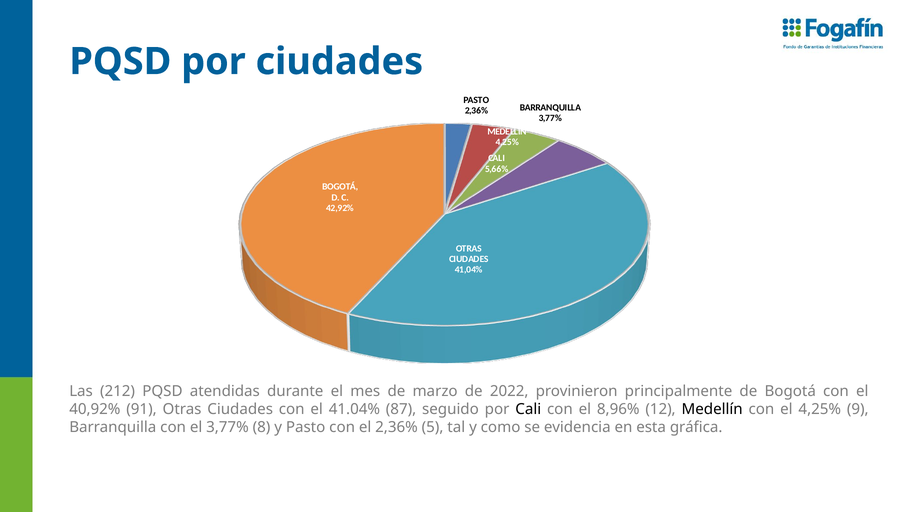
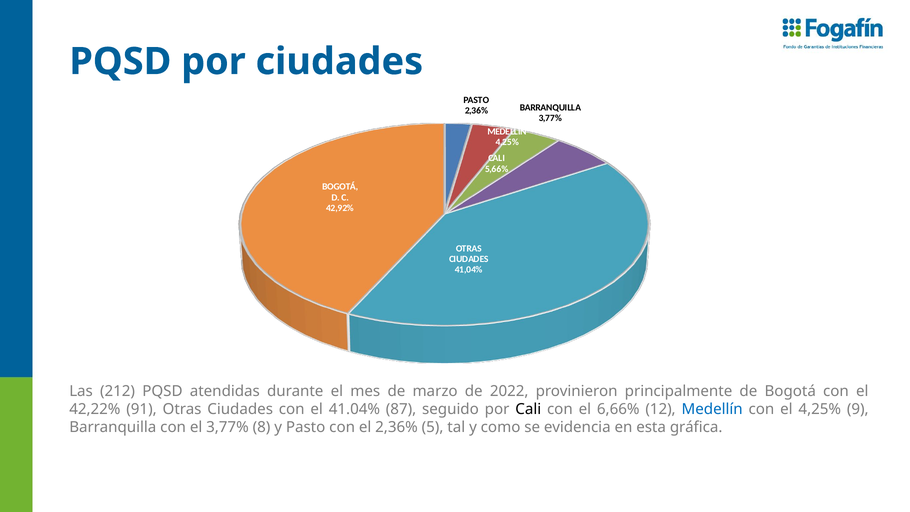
40,92%: 40,92% -> 42,22% (95, 409)
8,96%: 8,96% -> 6,66% (618, 409)
Medellín colour: black -> blue (712, 409)
